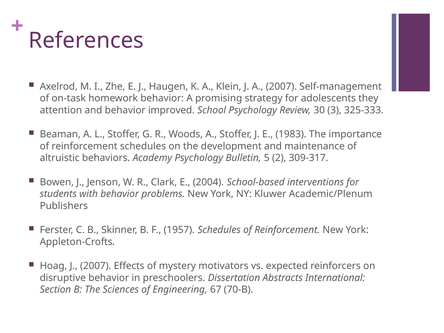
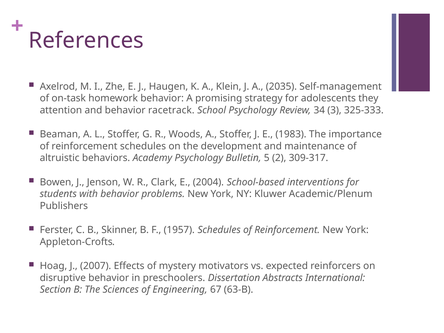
A 2007: 2007 -> 2035 (281, 87)
improved: improved -> racetrack (171, 110)
30: 30 -> 34 (319, 110)
70-B: 70-B -> 63-B (239, 290)
